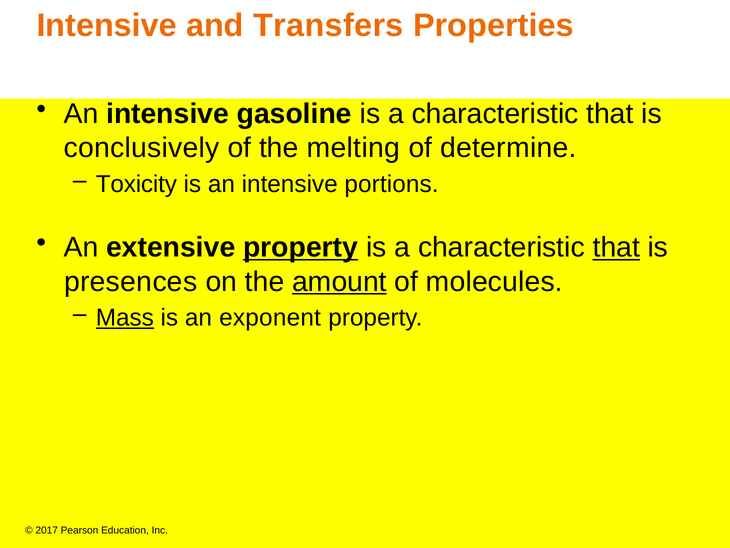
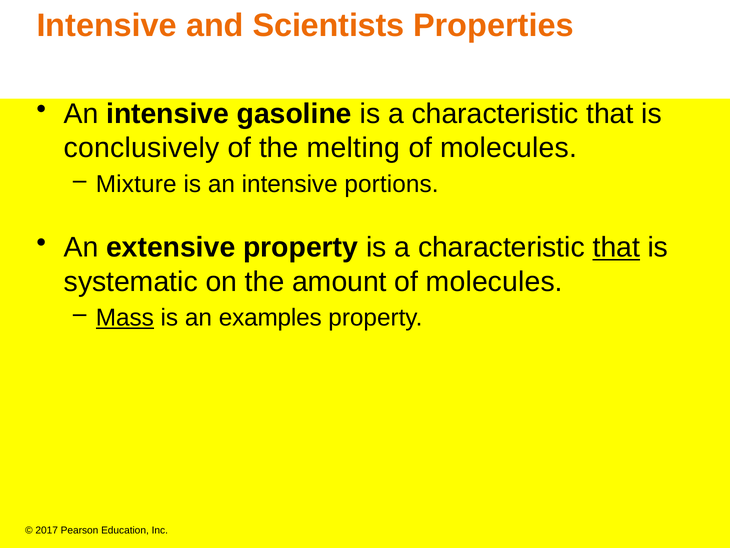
Transfers: Transfers -> Scientists (329, 25)
determine: determine -> molecules (508, 148)
Toxicity: Toxicity -> Mixture (136, 184)
property underline: present -> none (301, 247)
presences: presences -> systematic (131, 281)
amount underline: present -> none (339, 281)
exponent: exponent -> examples (270, 318)
